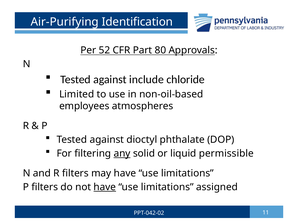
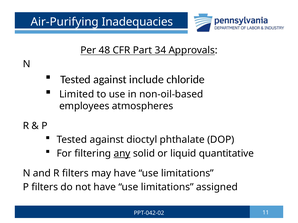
Identification: Identification -> Inadequacies (137, 22)
52: 52 -> 48 (104, 50)
80: 80 -> 34 (160, 50)
permissible: permissible -> quantitative (226, 154)
have underline: present -> none (105, 187)
